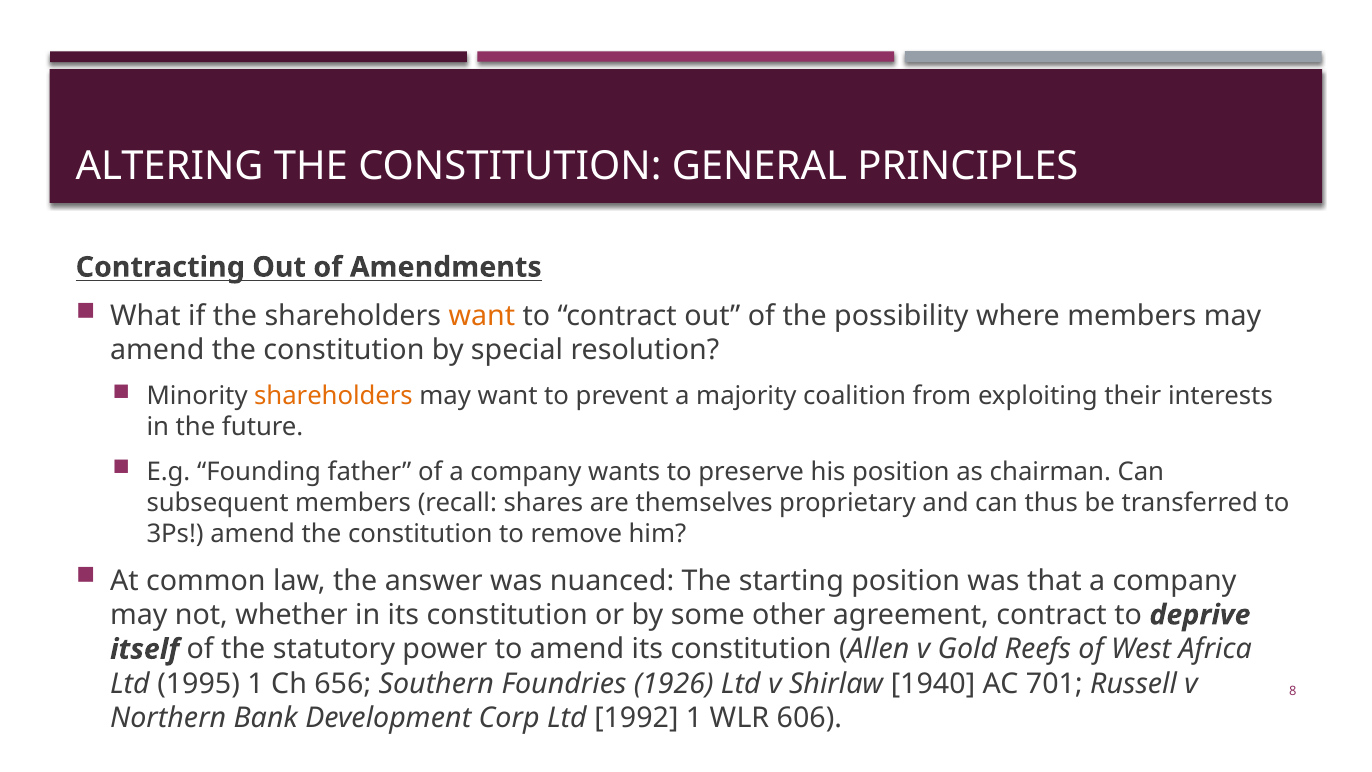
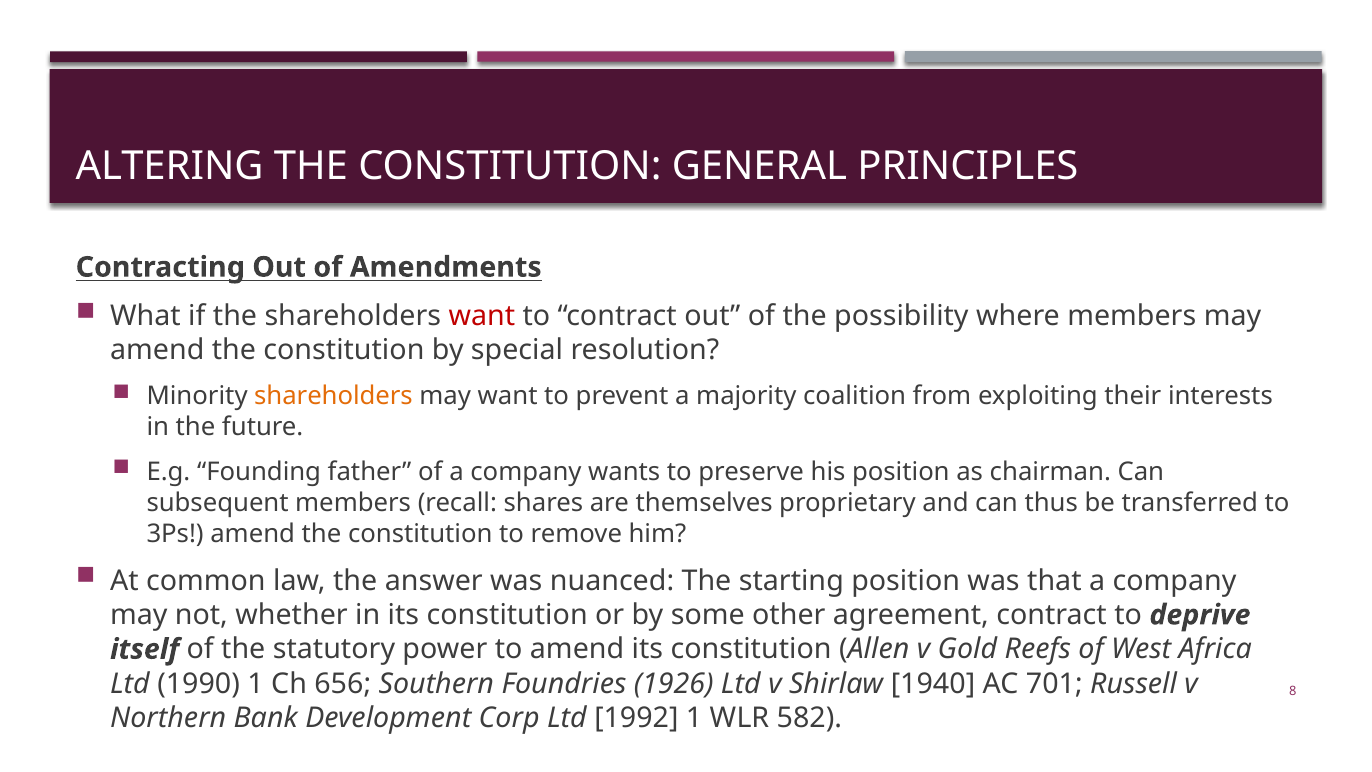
want colour: orange -> red (482, 316)
1995: 1995 -> 1990 (199, 683)
606: 606 -> 582 (809, 718)
